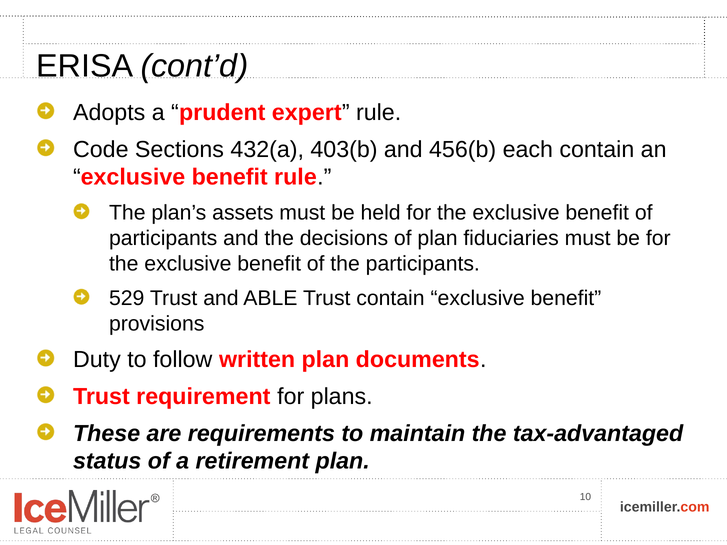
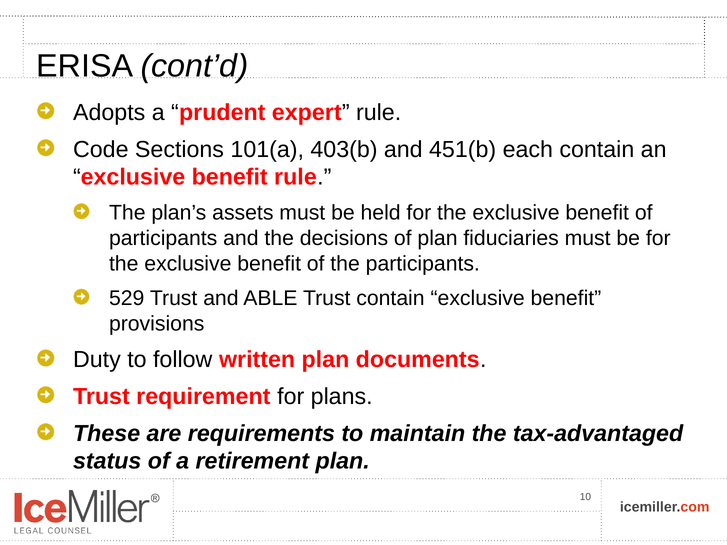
432(a: 432(a -> 101(a (267, 149)
456(b: 456(b -> 451(b (463, 149)
